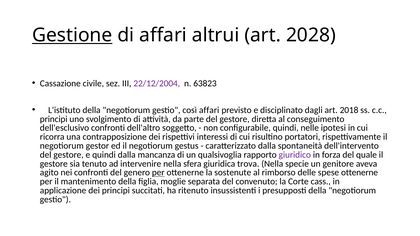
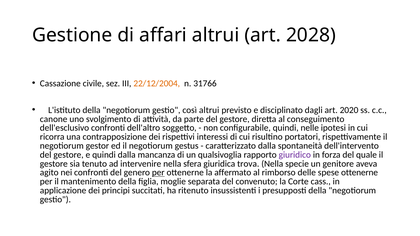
Gestione underline: present -> none (72, 35)
22/12/2004 colour: purple -> orange (157, 84)
63823: 63823 -> 31766 (205, 84)
così affari: affari -> altrui (209, 110)
2018: 2018 -> 2020 (349, 110)
principi: principi -> canone (54, 119)
sostenute: sostenute -> affermato (233, 173)
